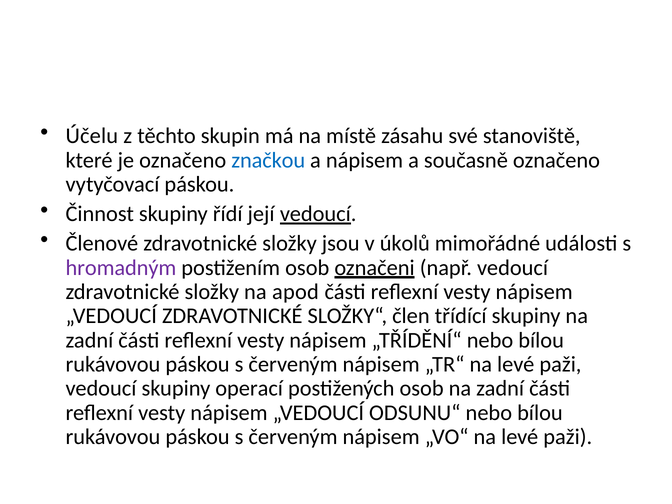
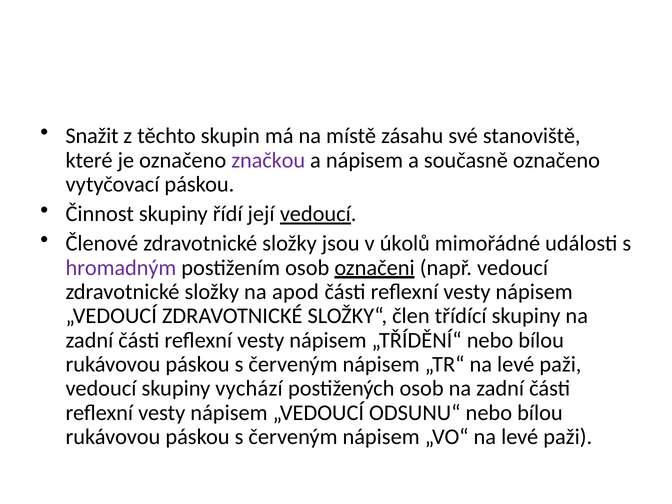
Účelu: Účelu -> Snažit (92, 136)
značkou colour: blue -> purple (268, 160)
operací: operací -> vychází (249, 389)
